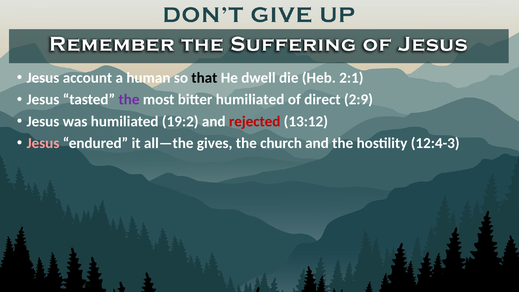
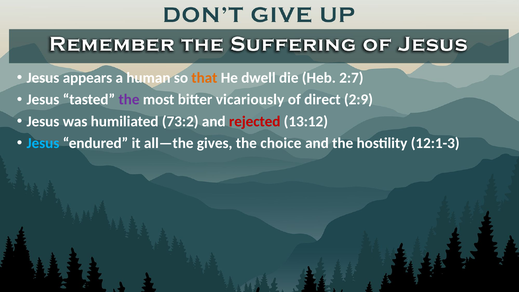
account: account -> appears (87, 78)
that colour: black -> orange (204, 78)
2:1: 2:1 -> 2:7 (351, 78)
bitter humiliated: humiliated -> vicariously (250, 100)
19:2: 19:2 -> 73:2 (180, 121)
Jesus colour: pink -> light blue (43, 143)
church: church -> choice (281, 143)
12:4-3: 12:4-3 -> 12:1-3 (435, 143)
